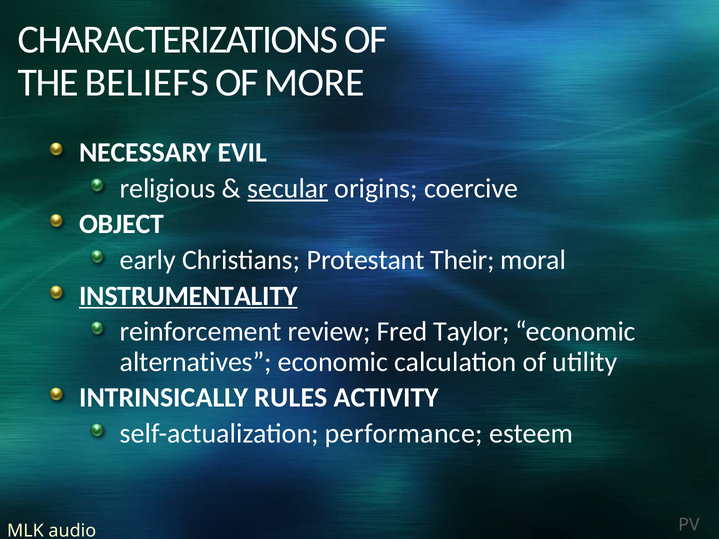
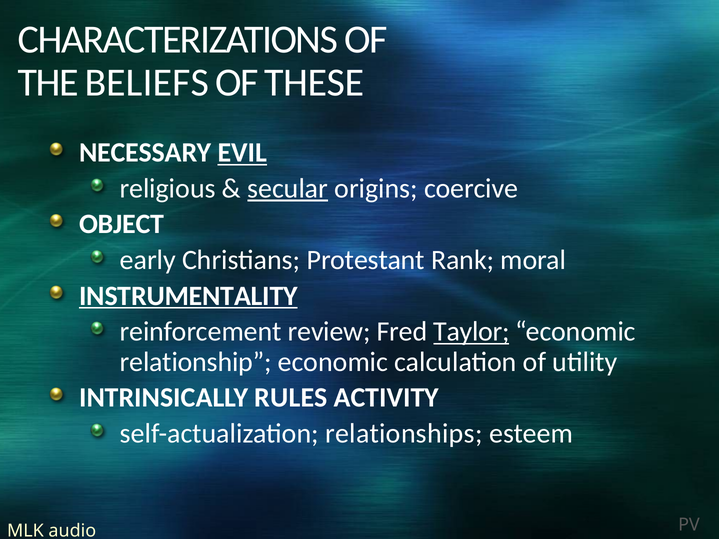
MORE: MORE -> THESE (314, 83)
EVIL underline: none -> present (242, 153)
Their: Their -> Rank (463, 260)
Taylor underline: none -> present (471, 332)
alternatives: alternatives -> relationship (196, 362)
performance: performance -> relationships (404, 434)
